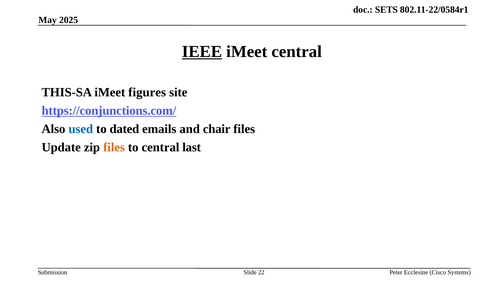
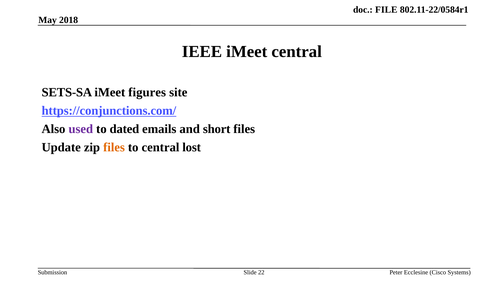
SETS: SETS -> FILE (386, 10)
2025: 2025 -> 2018 (69, 20)
IEEE underline: present -> none (202, 52)
THIS-SA: THIS-SA -> SETS-SA (67, 92)
used colour: blue -> purple (81, 129)
chair: chair -> short (217, 129)
last: last -> lost (192, 147)
